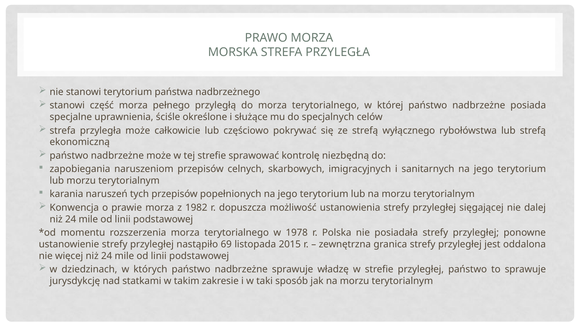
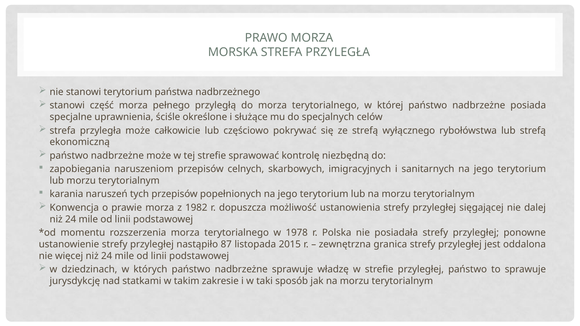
69: 69 -> 87 (226, 244)
